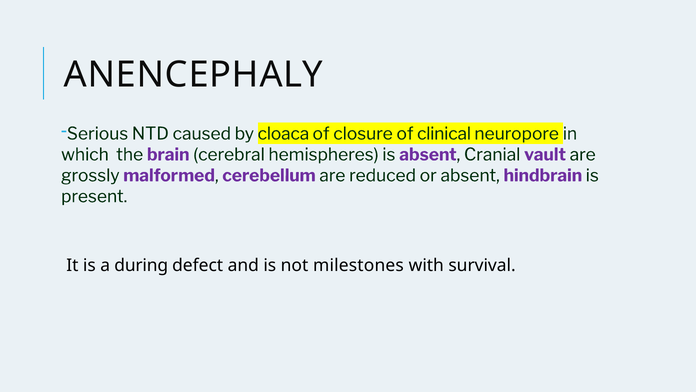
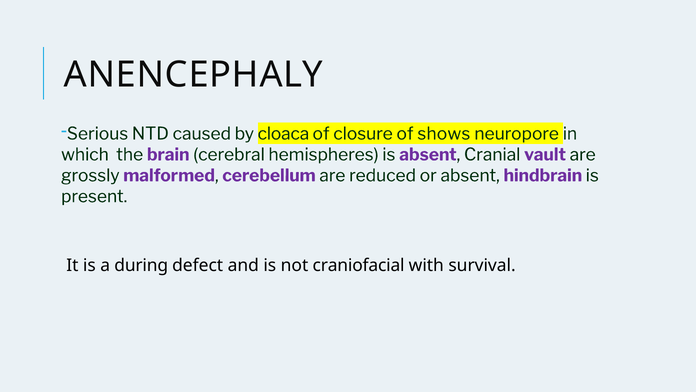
clinical: clinical -> shows (444, 134)
milestones: milestones -> craniofacial (359, 265)
